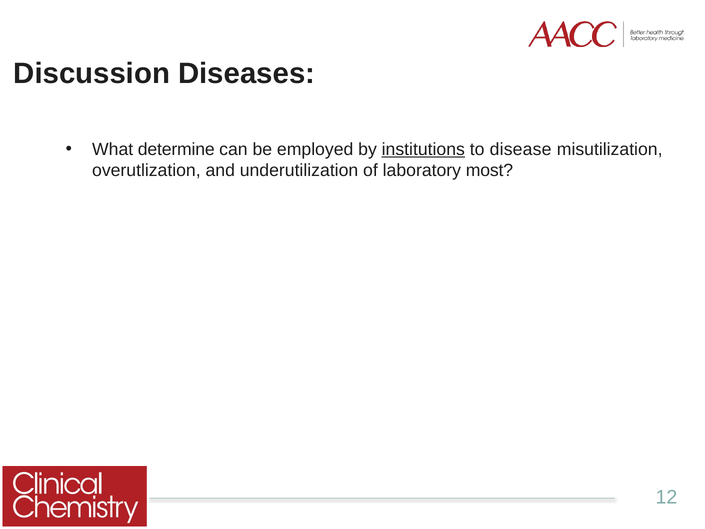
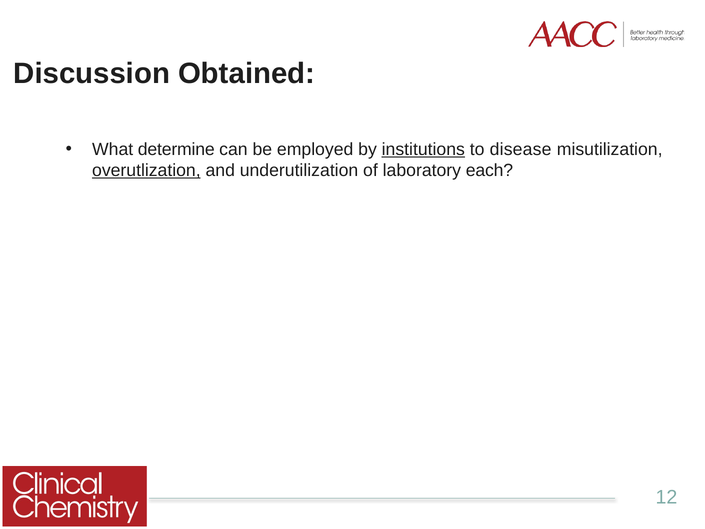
Diseases: Diseases -> Obtained (247, 74)
overutlization underline: none -> present (146, 170)
most: most -> each (489, 170)
